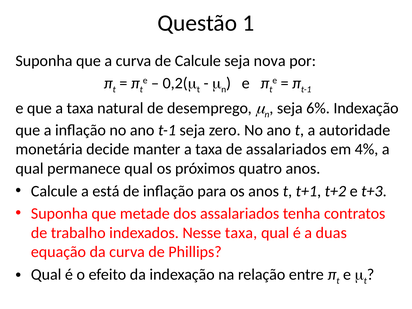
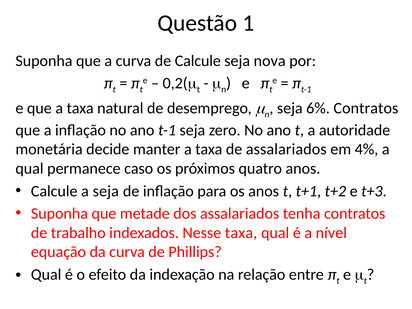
6% Indexação: Indexação -> Contratos (366, 108)
permanece qual: qual -> caso (139, 169)
a está: está -> seja (106, 191)
duas: duas -> nível (331, 233)
